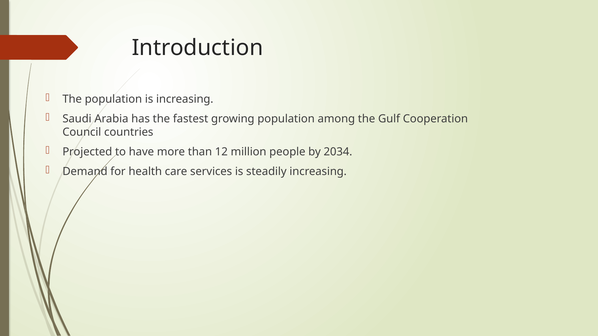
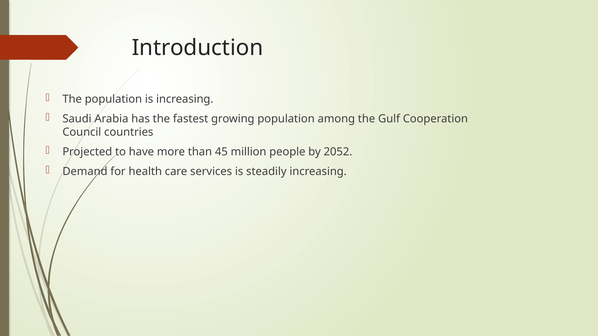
12: 12 -> 45 (221, 152)
2034: 2034 -> 2052 (338, 152)
